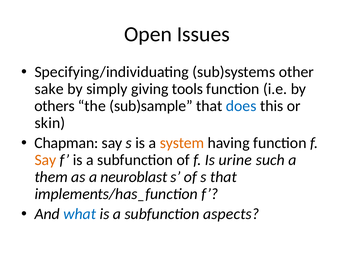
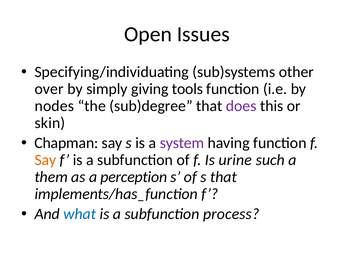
sake: sake -> over (49, 89)
others: others -> nodes (54, 106)
sub)sample: sub)sample -> sub)degree (151, 106)
does colour: blue -> purple (241, 106)
system colour: orange -> purple (182, 143)
neuroblast: neuroblast -> perception (134, 177)
aspects: aspects -> process (231, 214)
